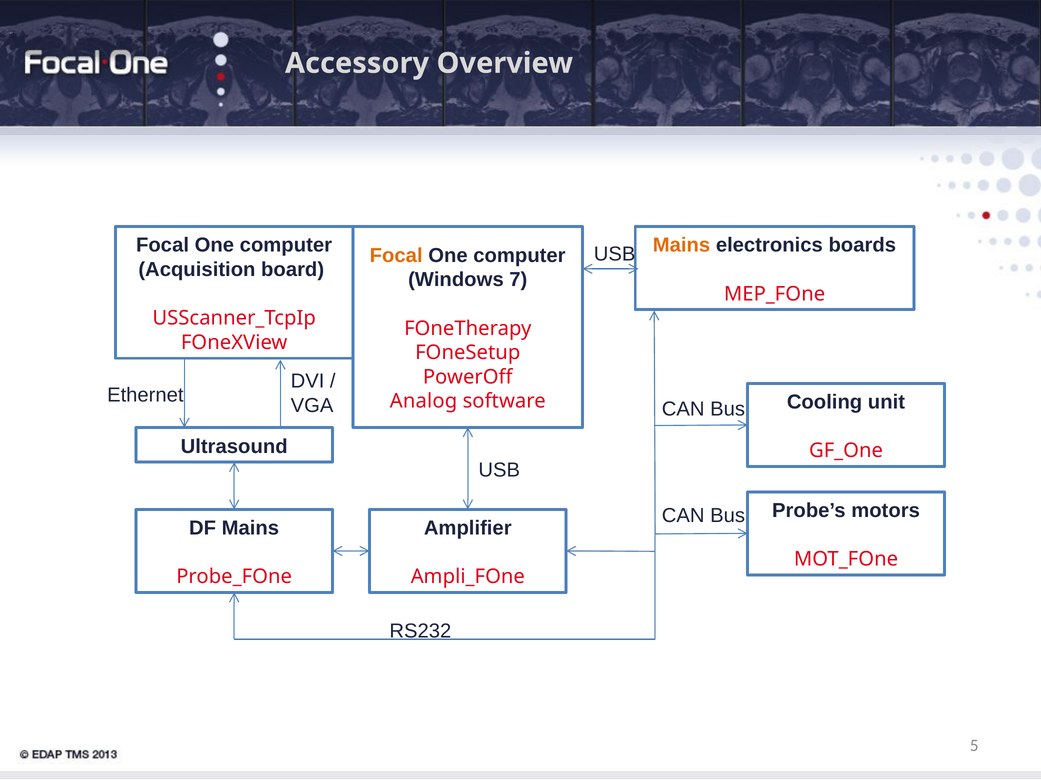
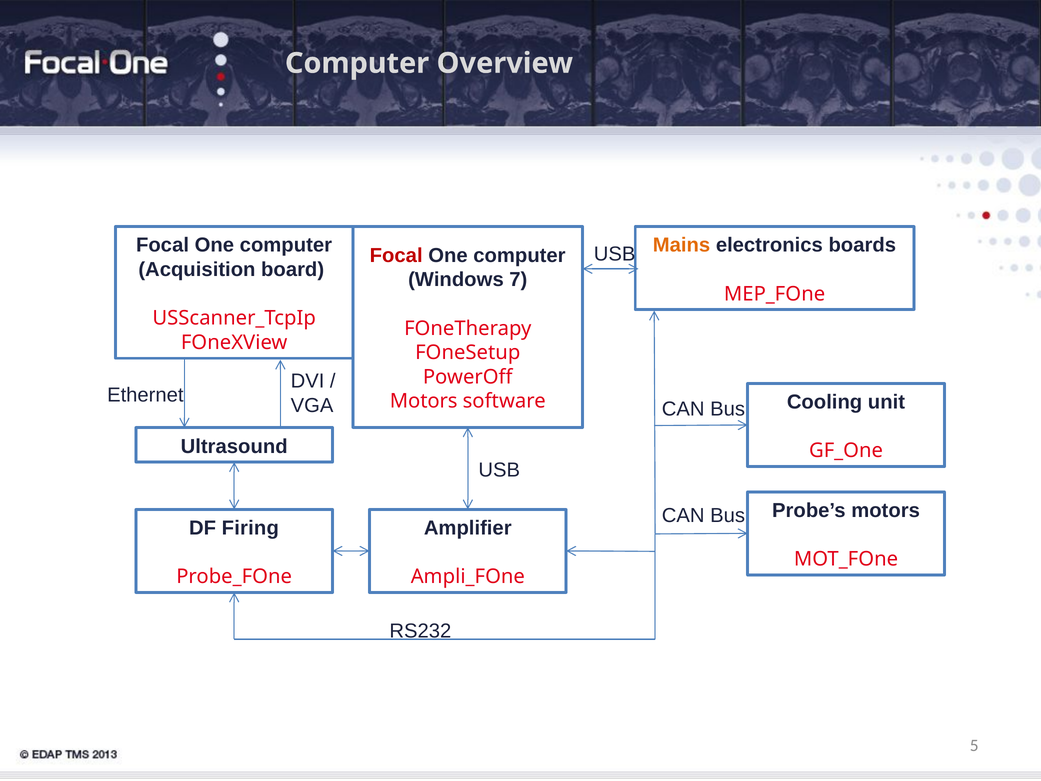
Accessory: Accessory -> Computer (357, 63)
Focal colour: orange -> red (396, 255)
Analog: Analog -> Motors (424, 401)
DF Mains: Mains -> Firing (250, 528)
